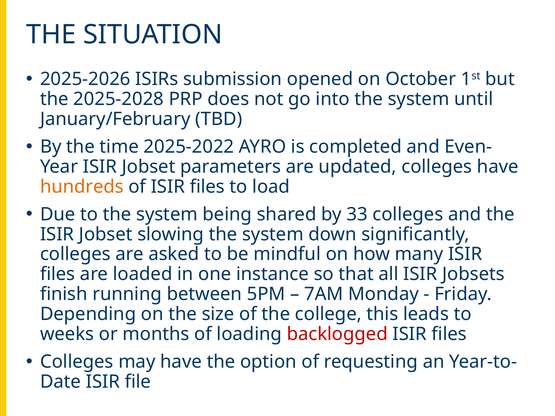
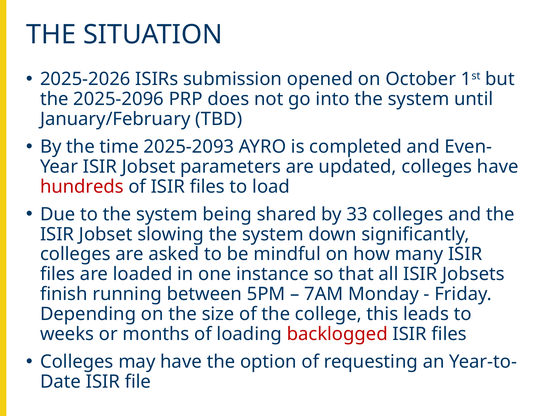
2025-2028: 2025-2028 -> 2025-2096 (119, 99)
2025-2022: 2025-2022 -> 2025-2093 (189, 147)
hundreds colour: orange -> red (82, 187)
